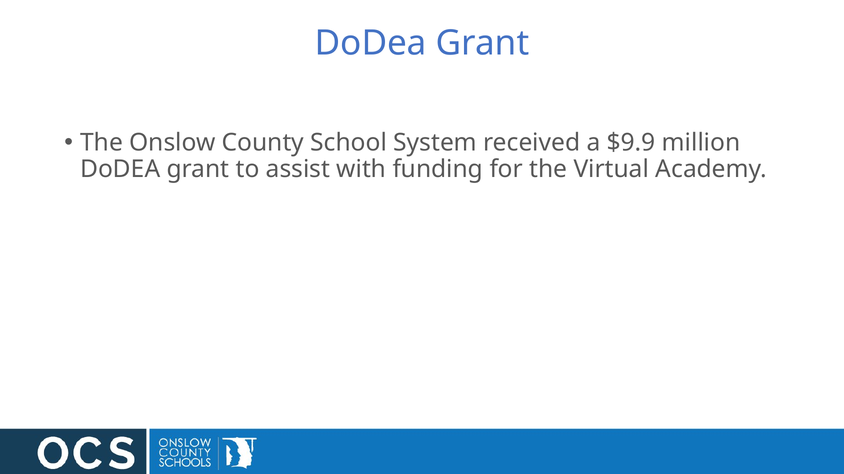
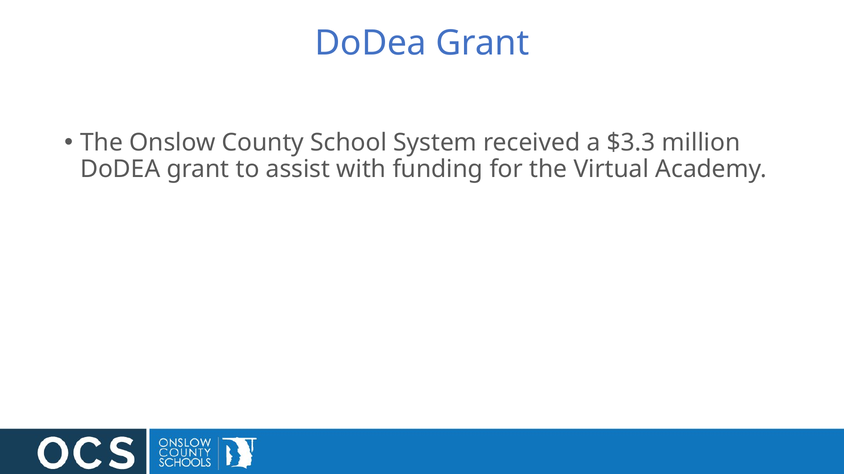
$9.9: $9.9 -> $3.3 (631, 143)
